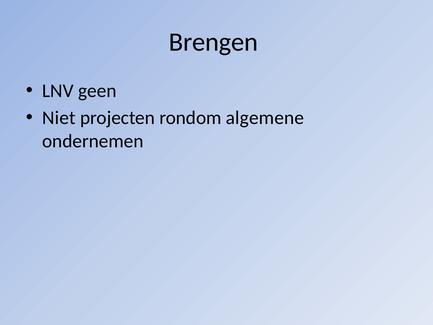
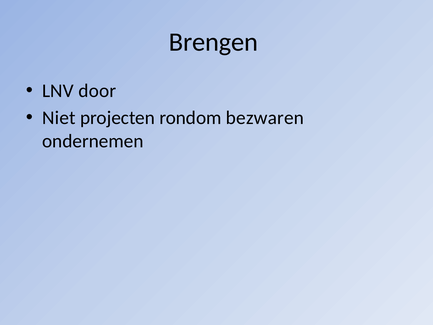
geen: geen -> door (97, 91)
algemene: algemene -> bezwaren (265, 118)
